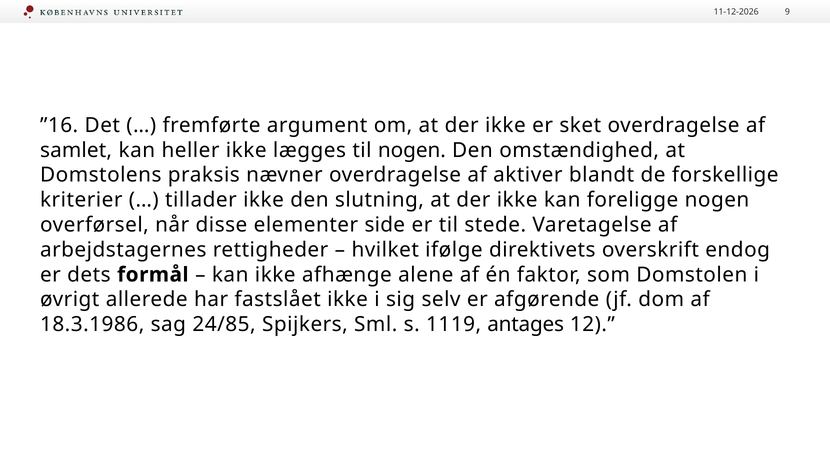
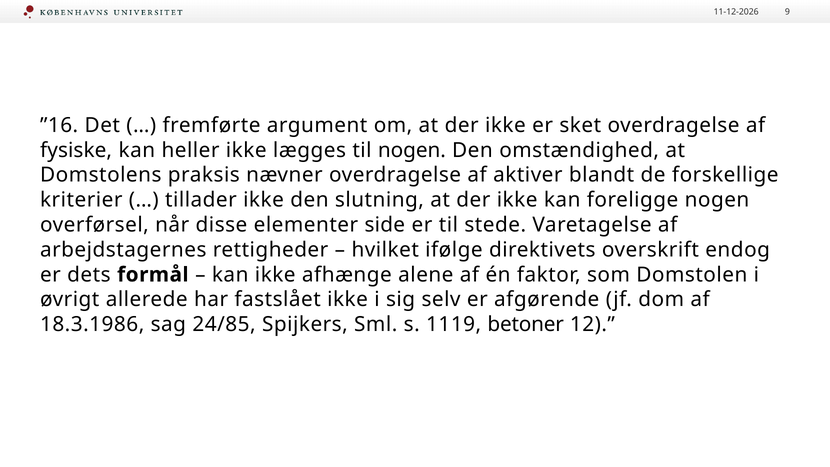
samlet: samlet -> fysiske (76, 150)
antages: antages -> betoner (526, 324)
